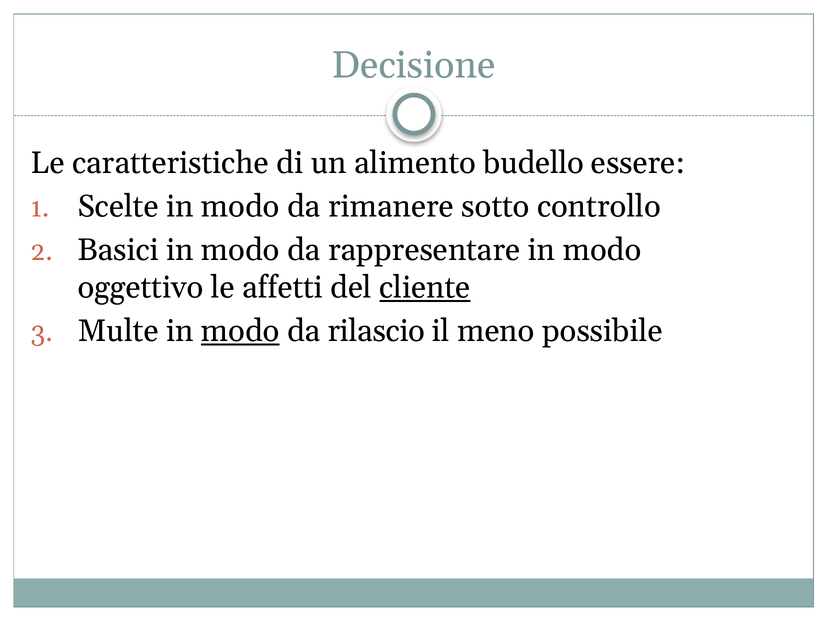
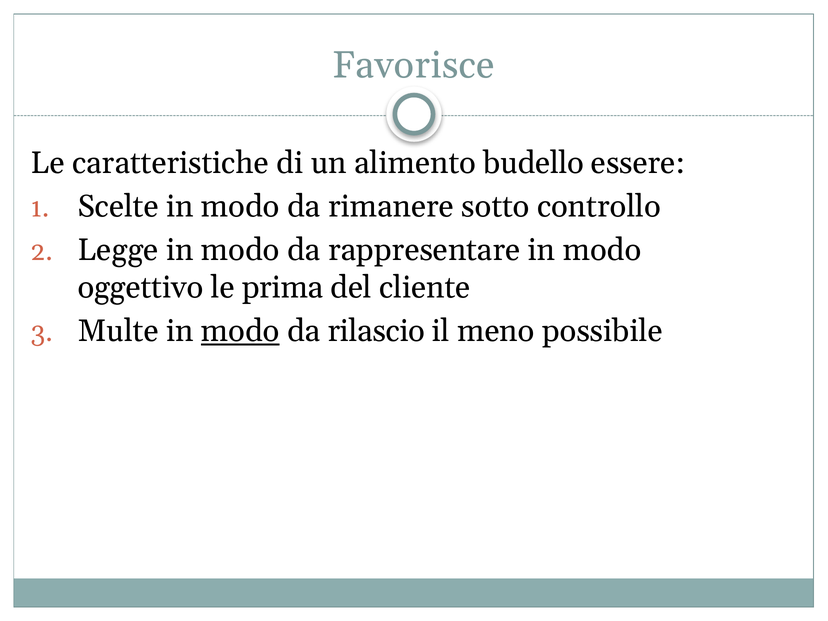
Decisione: Decisione -> Favorisce (413, 65)
Basici: Basici -> Legge (118, 250)
affetti: affetti -> prima (283, 288)
cliente underline: present -> none (425, 288)
